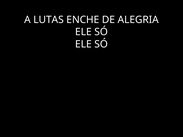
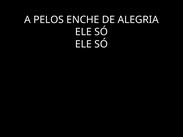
LUTAS: LUTAS -> PELOS (49, 20)
